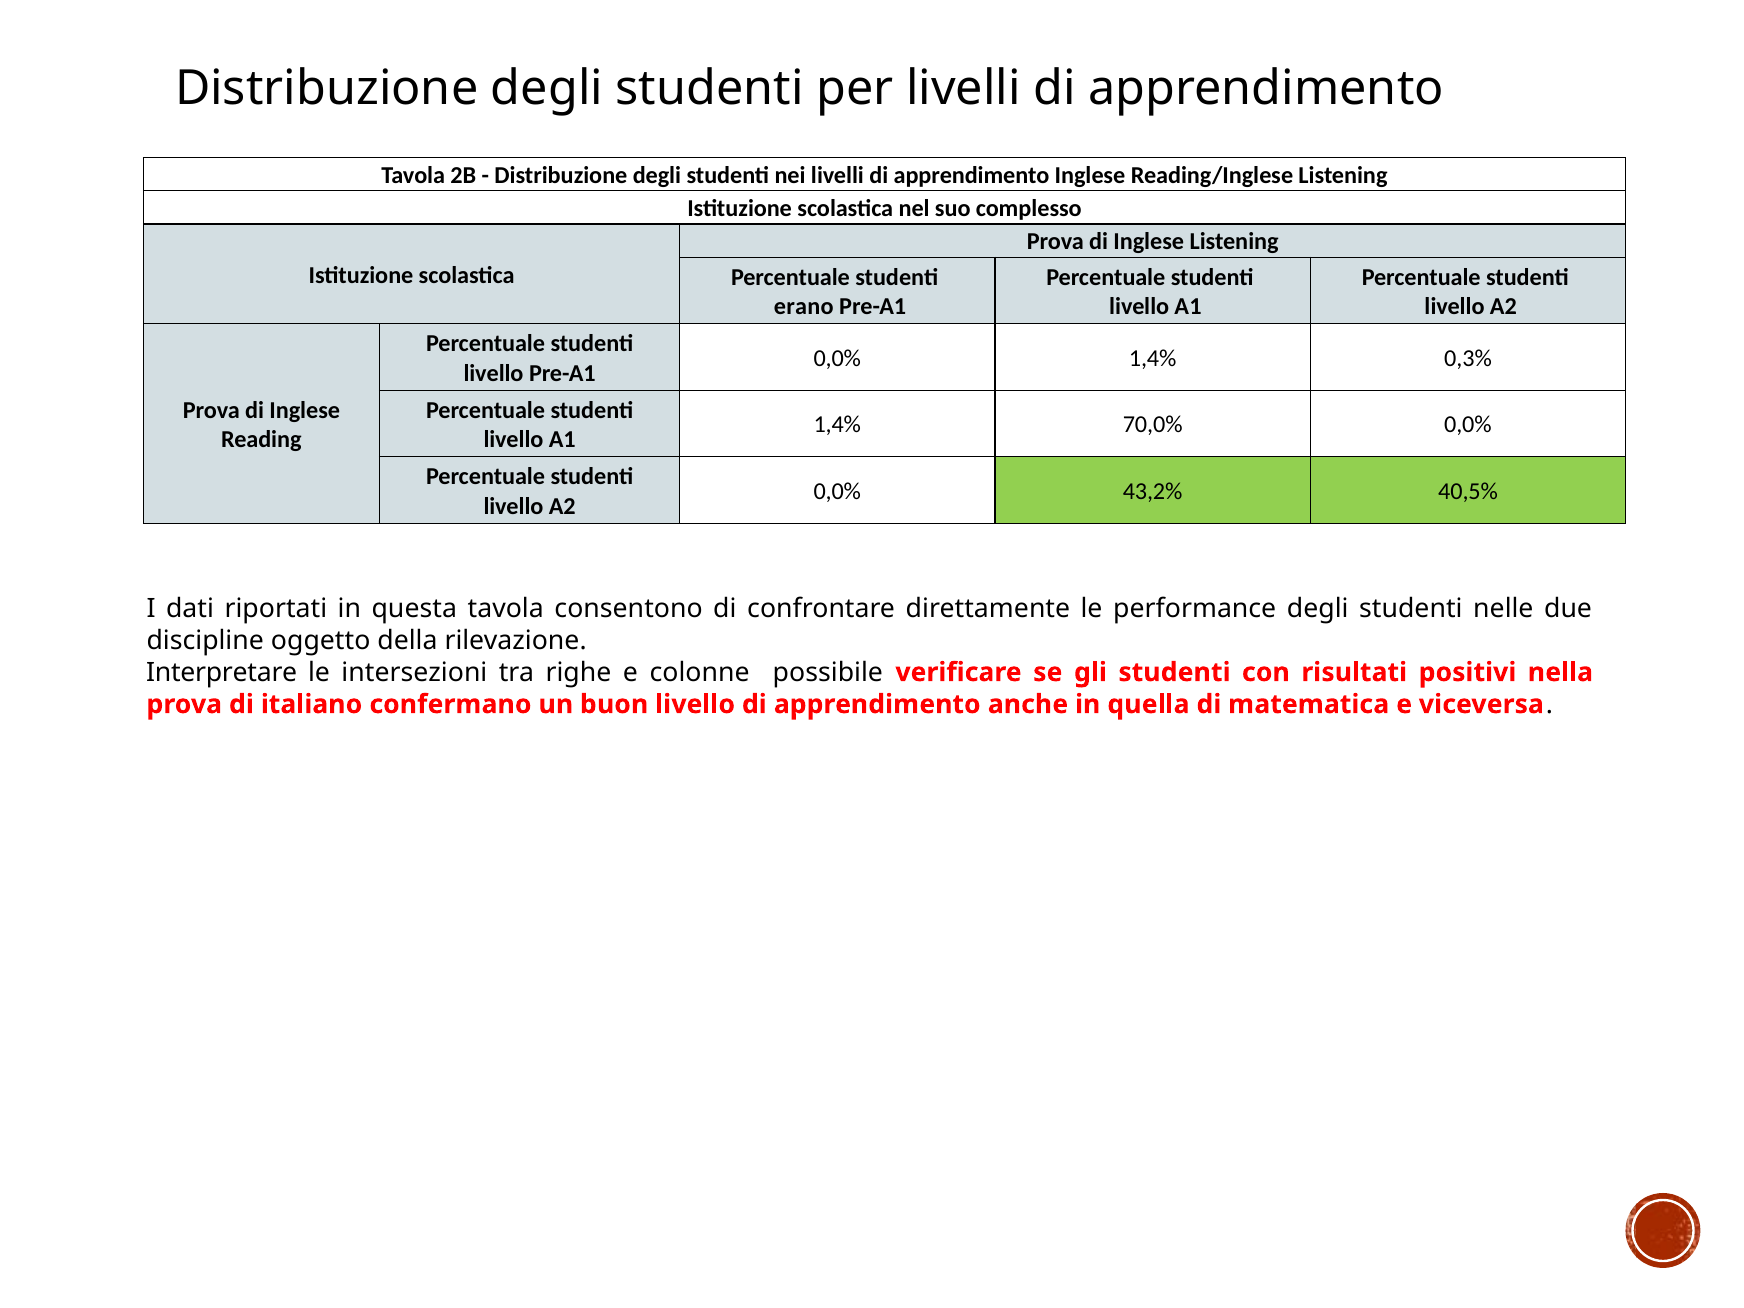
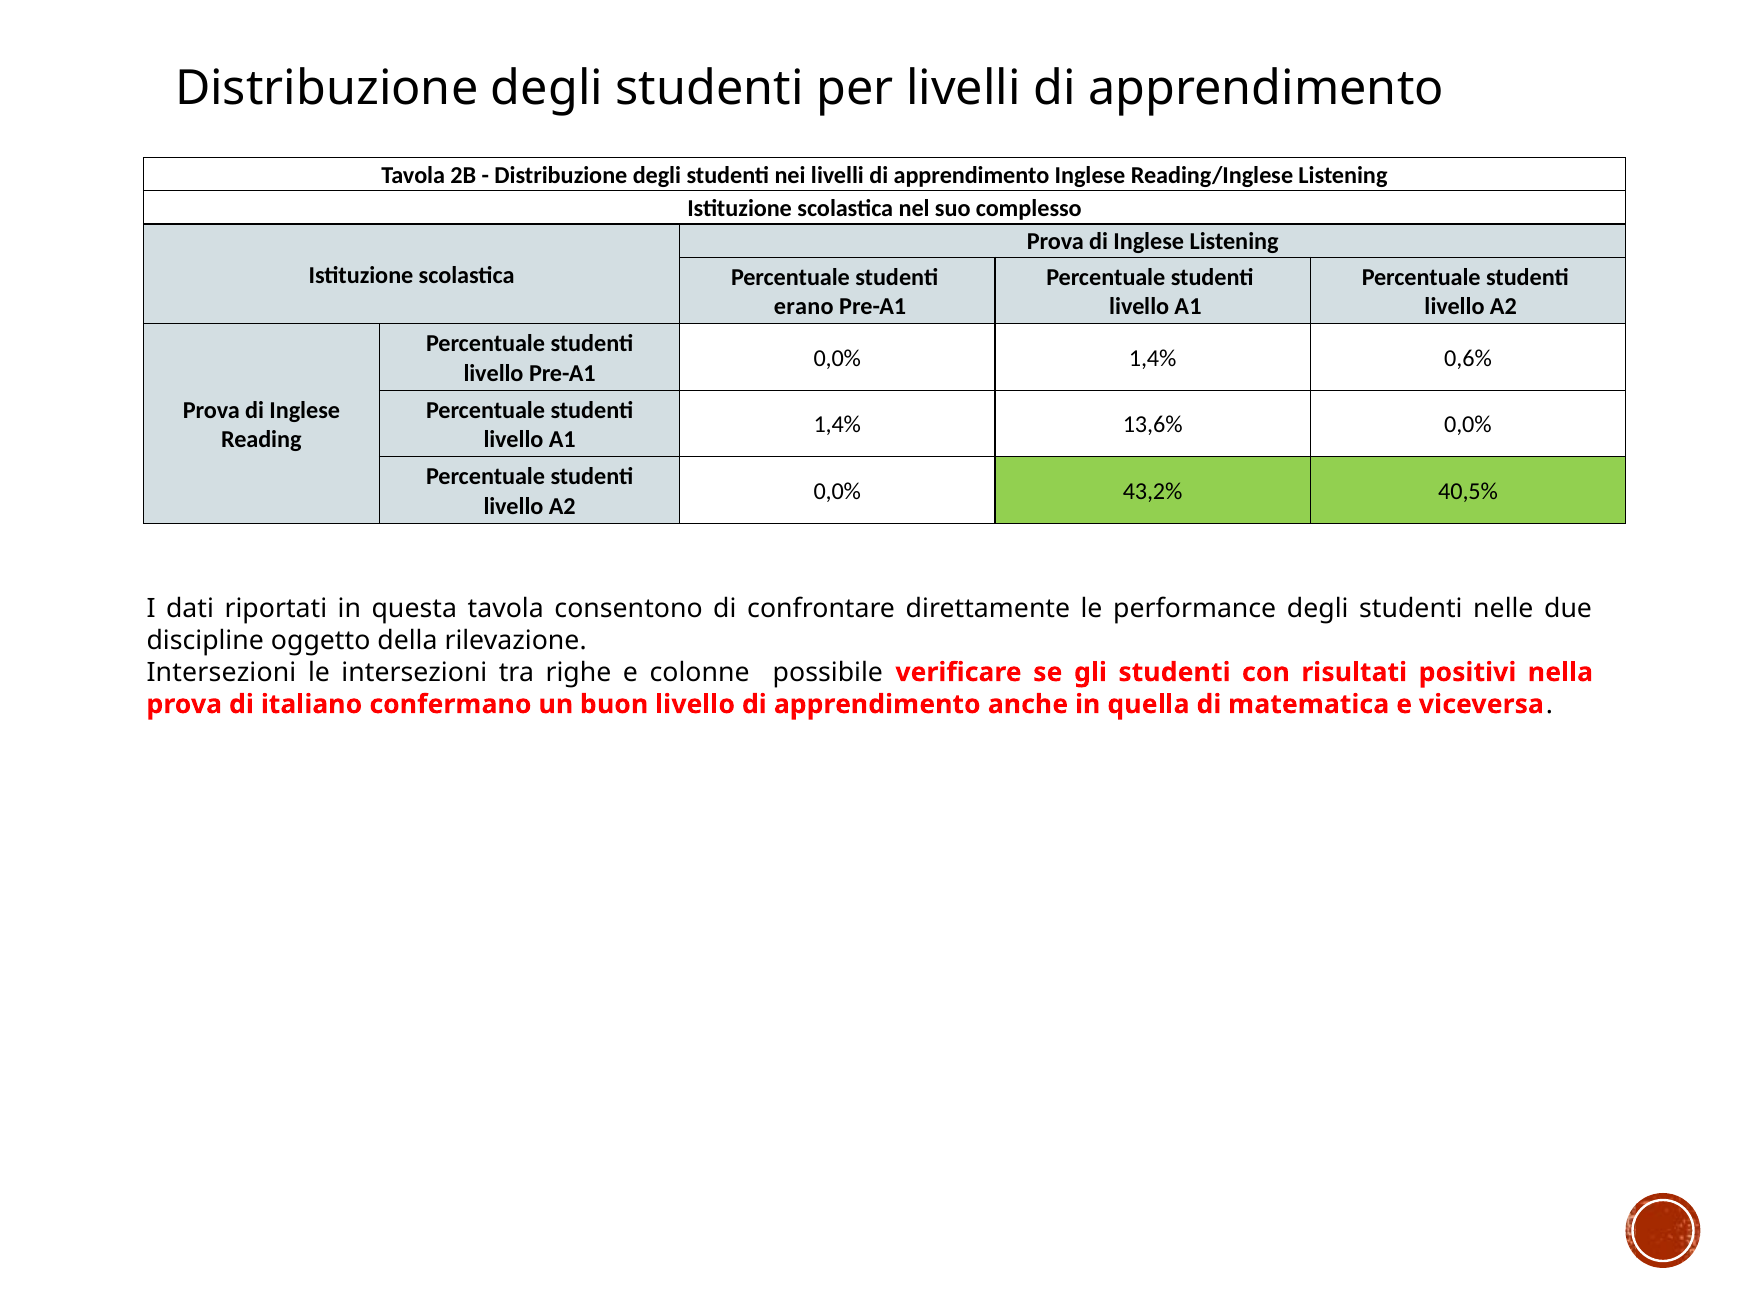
0,3%: 0,3% -> 0,6% (1468, 358)
70,0%: 70,0% -> 13,6% (1153, 425)
Interpretare: Interpretare -> Intersezioni (221, 672)
